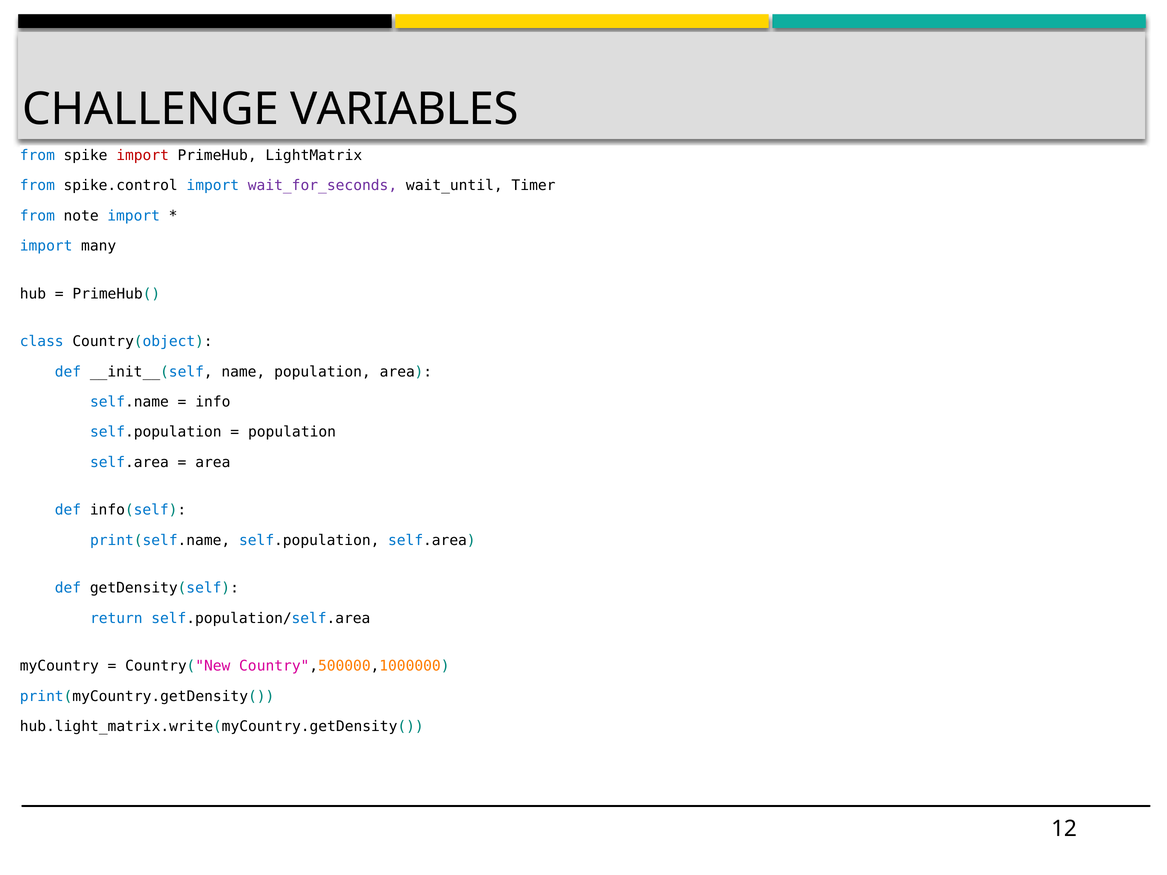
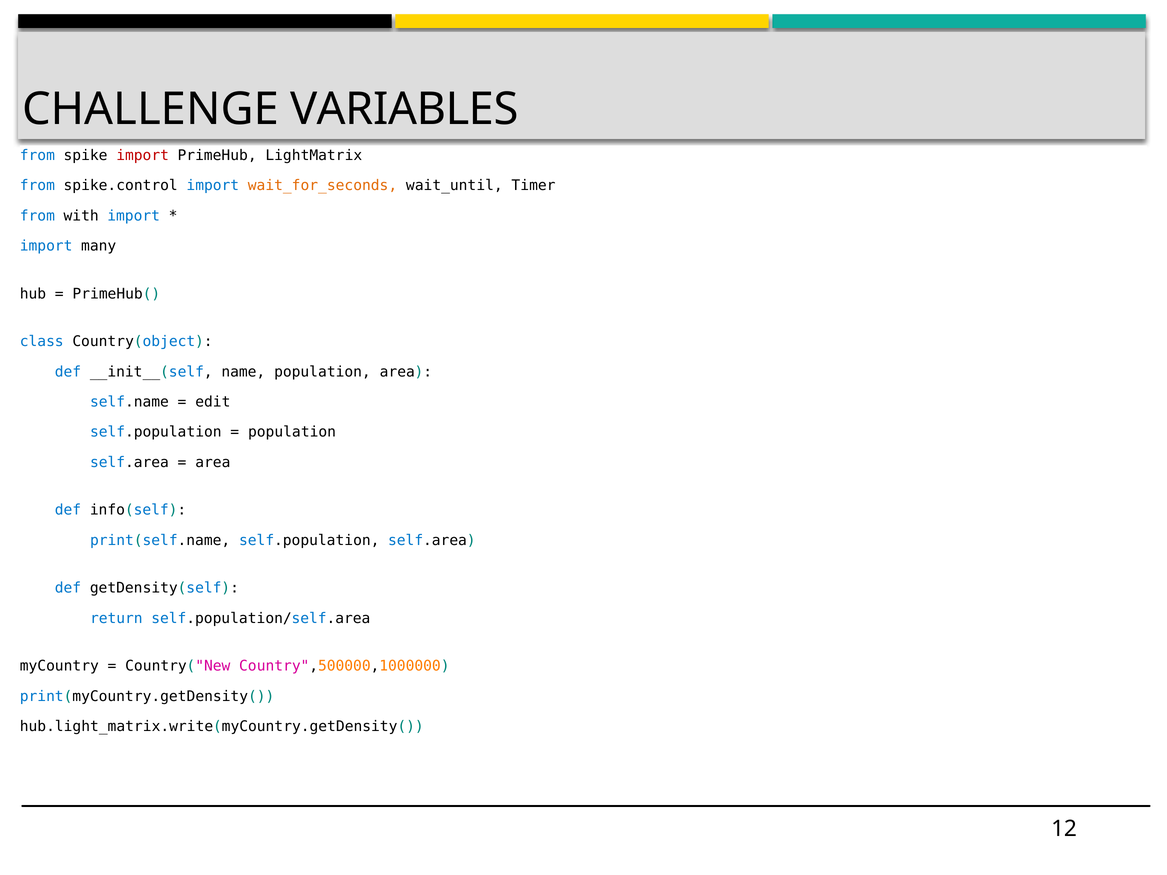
wait_for_seconds colour: purple -> orange (322, 186)
note: note -> with (81, 216)
info: info -> edit (213, 402)
